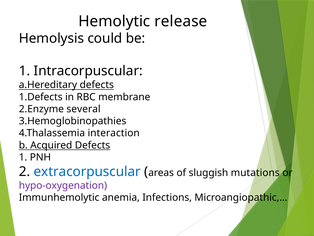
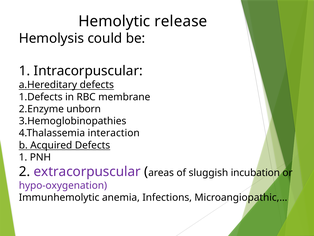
several: several -> unborn (84, 109)
extracorpuscular colour: blue -> purple (87, 171)
mutations: mutations -> incubation (255, 172)
